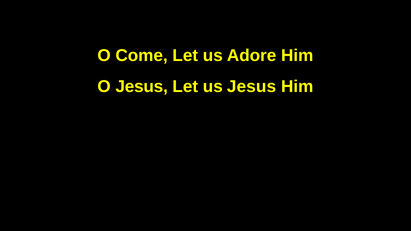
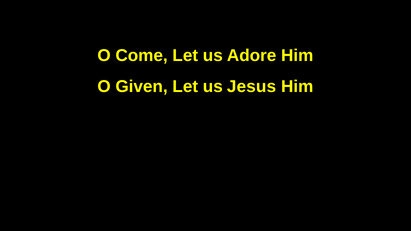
O Jesus: Jesus -> Given (142, 86)
